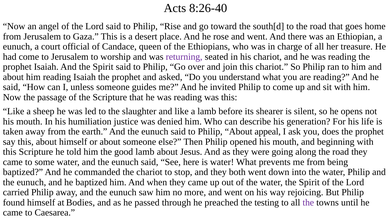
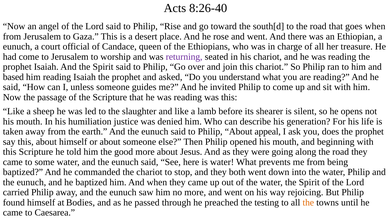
goes home: home -> when (375, 26)
about: about -> based (13, 77)
good lamb: lamb -> more (145, 152)
the colour: purple -> orange (308, 202)
